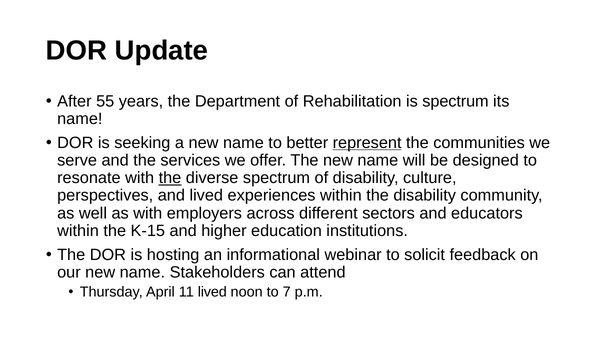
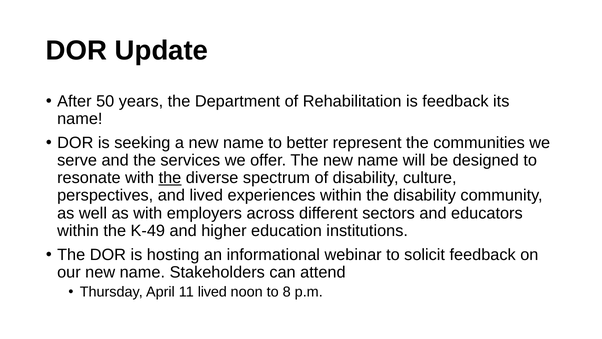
55: 55 -> 50 (105, 101)
is spectrum: spectrum -> feedback (455, 101)
represent underline: present -> none (367, 143)
K-15: K-15 -> K-49 (148, 231)
7: 7 -> 8 (287, 292)
